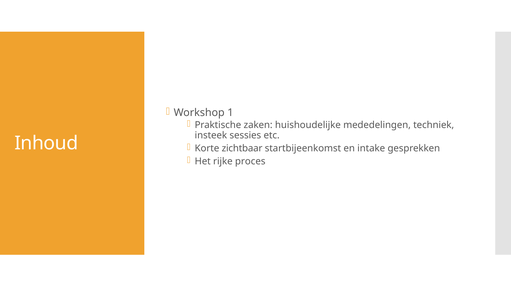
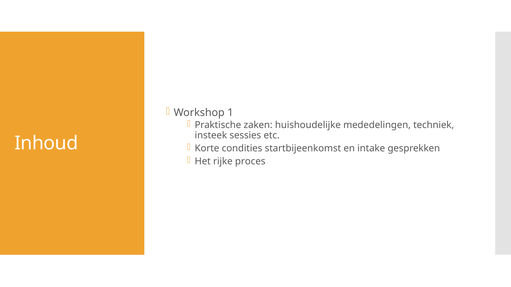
zichtbaar: zichtbaar -> condities (242, 149)
